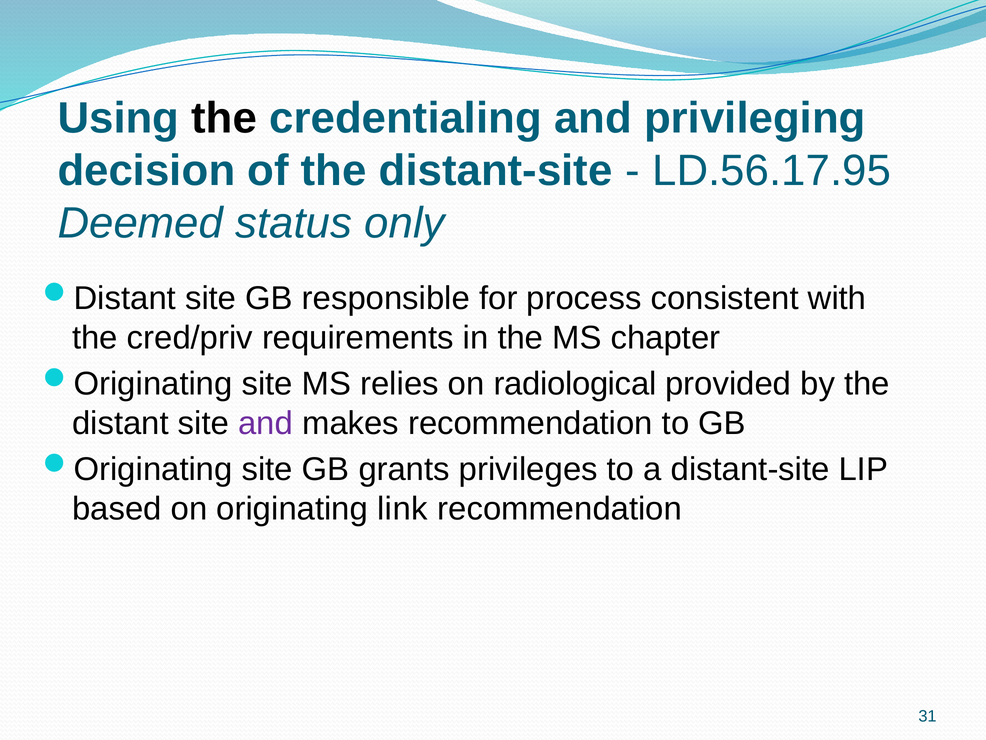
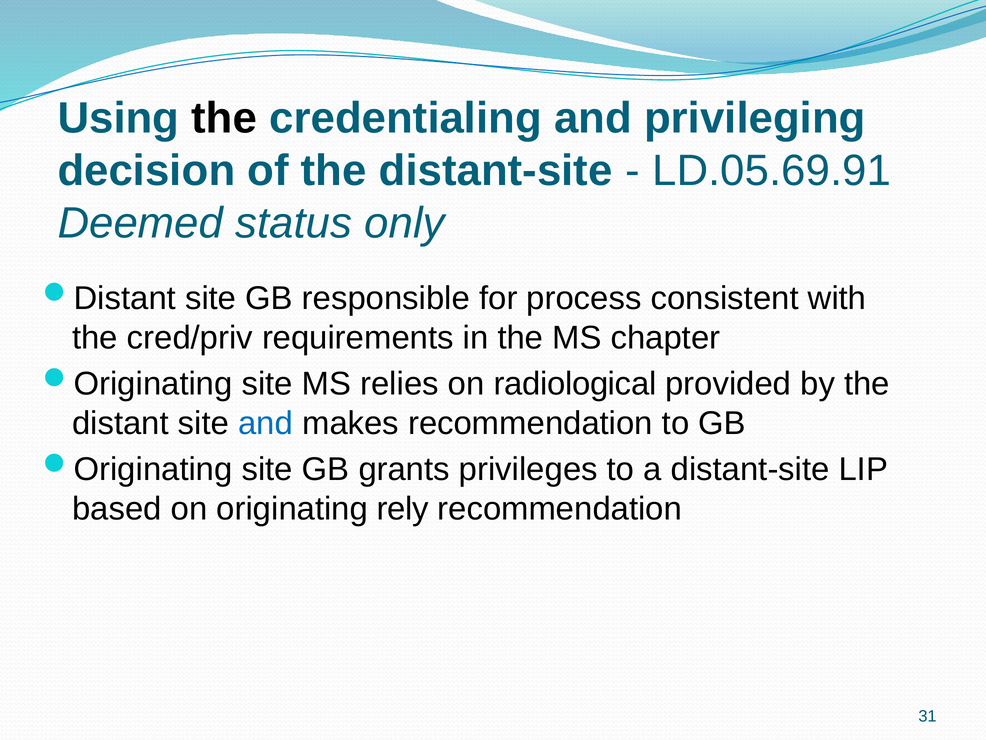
LD.56.17.95: LD.56.17.95 -> LD.05.69.91 (772, 171)
and colour: purple -> blue (266, 423)
link: link -> rely (403, 508)
